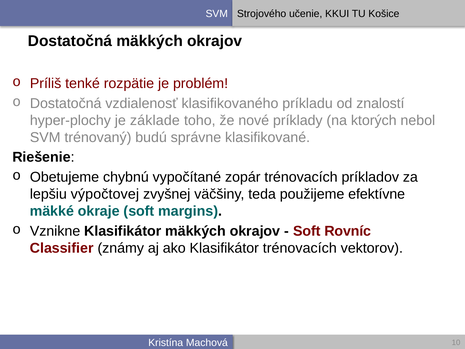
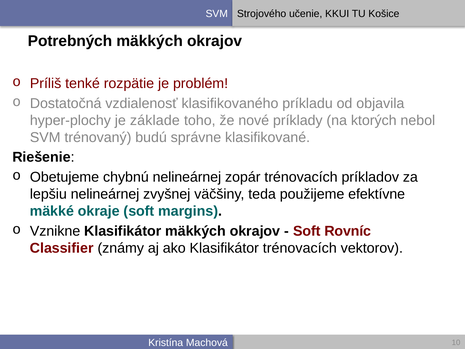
Dostatočná: Dostatočná -> Potrebných (70, 41)
znalostí: znalostí -> objavila (380, 103)
chybnú vypočítané: vypočítané -> nelineárnej (187, 177)
lepšiu výpočtovej: výpočtovej -> nelineárnej (105, 194)
